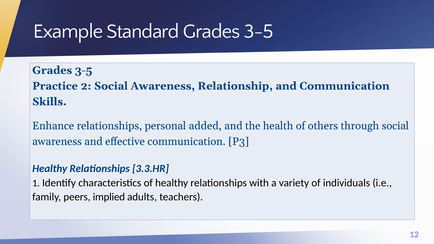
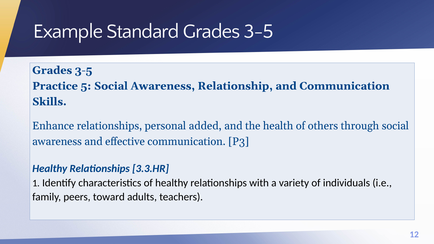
2: 2 -> 5 (86, 86)
implied: implied -> toward (109, 197)
